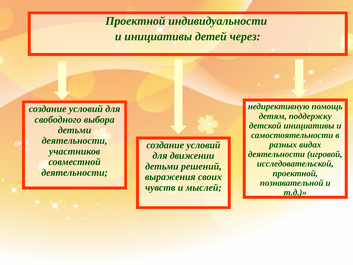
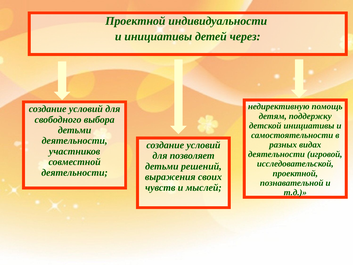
движении: движении -> позволяет (192, 156)
